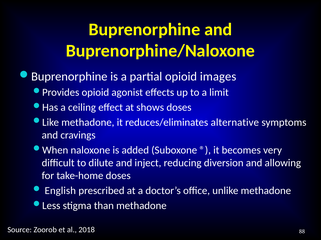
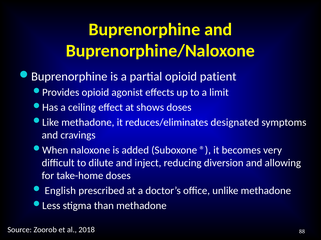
images: images -> patient (218, 77)
alternative: alternative -> designated (235, 123)
